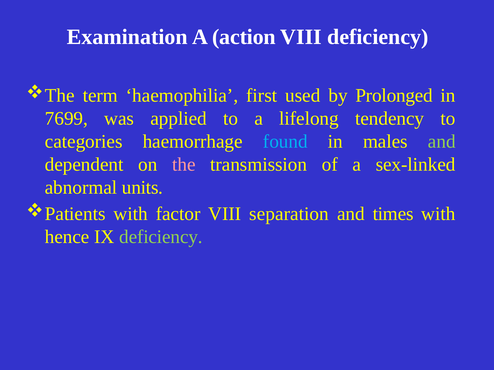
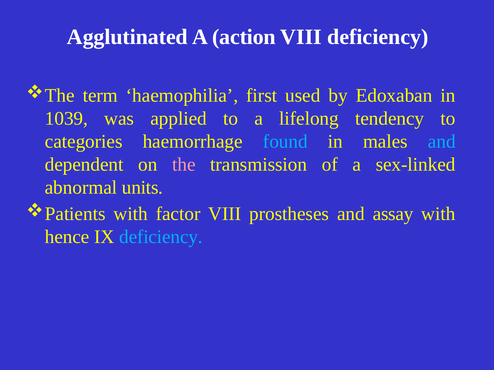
Examination: Examination -> Agglutinated (127, 37)
Prolonged: Prolonged -> Edoxaban (394, 96)
7699: 7699 -> 1039 (66, 119)
and colour: light green -> light blue (442, 142)
separation: separation -> prostheses (289, 214)
times: times -> assay (393, 214)
deficiency colour: light green -> light blue (161, 237)
